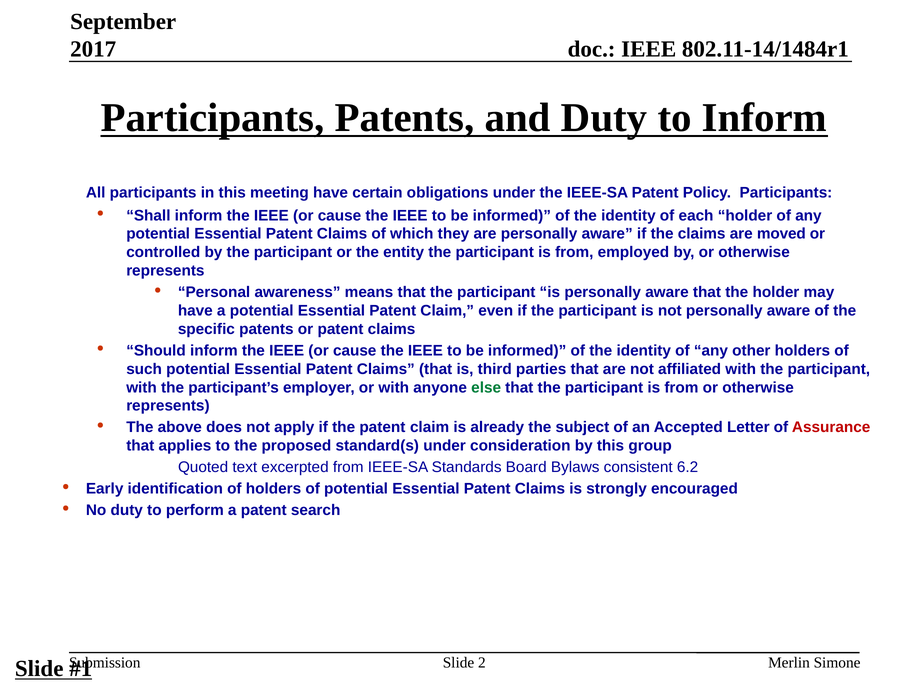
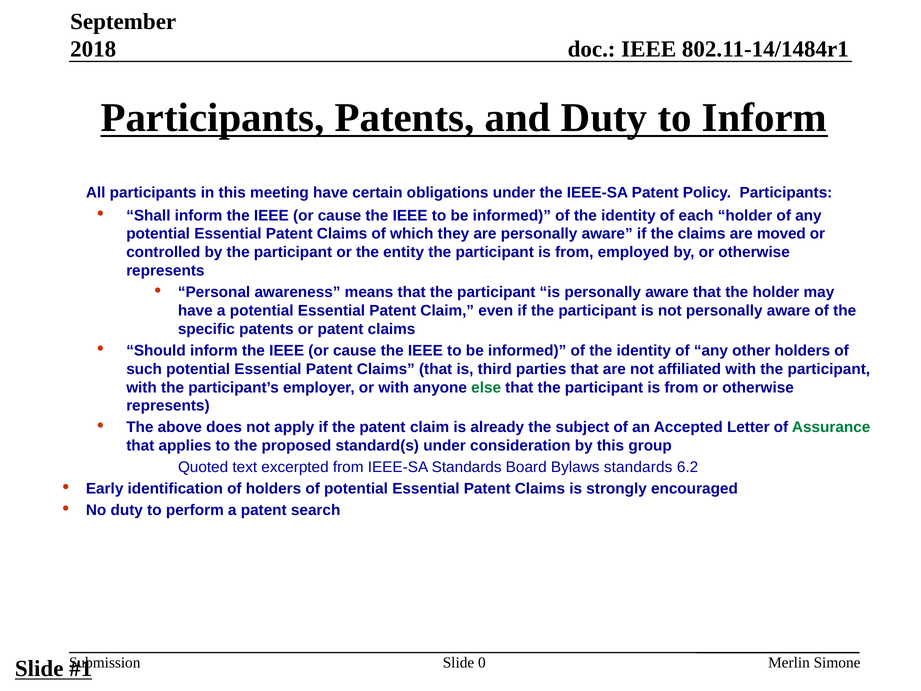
2017: 2017 -> 2018 (93, 49)
Assurance colour: red -> green (831, 427)
Bylaws consistent: consistent -> standards (638, 467)
2: 2 -> 0 (482, 662)
